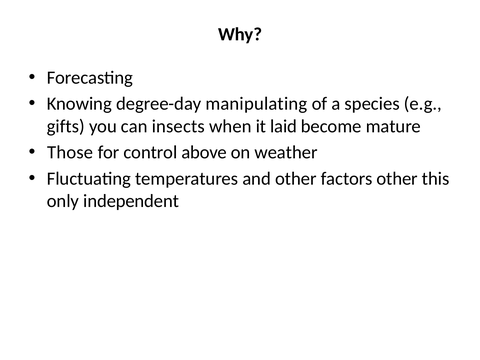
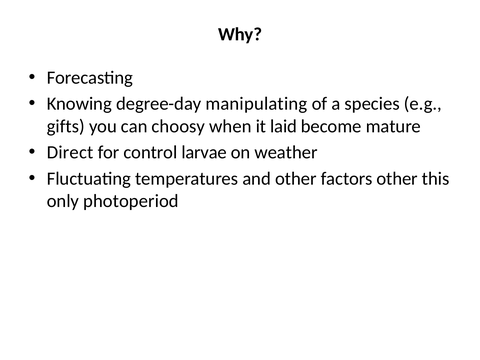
insects: insects -> choosy (178, 126)
Those: Those -> Direct (70, 152)
above: above -> larvae (204, 152)
independent: independent -> photoperiod (131, 201)
